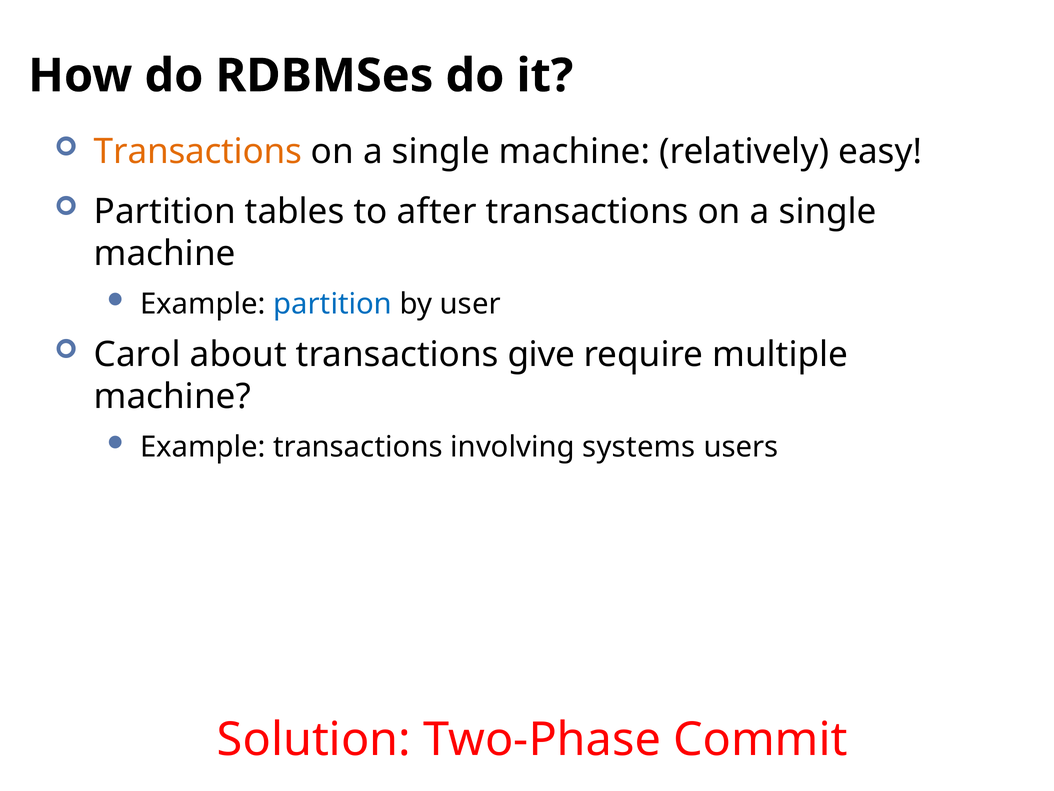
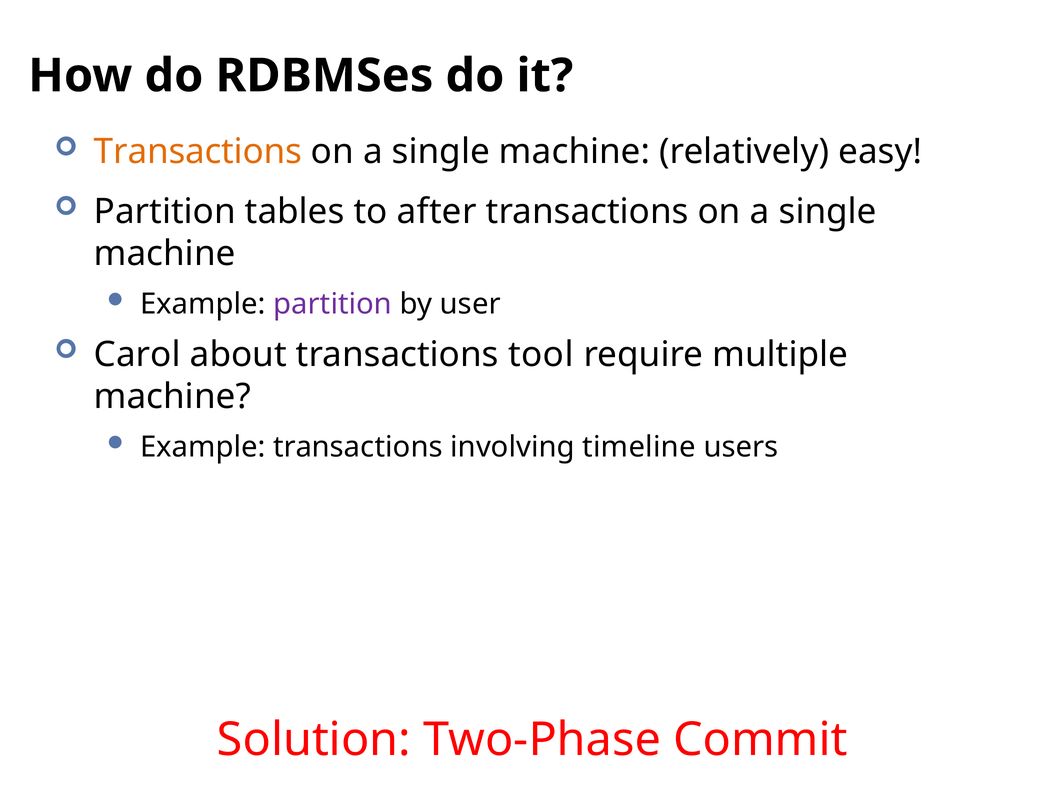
partition colour: blue -> purple (333, 304)
give: give -> tool (541, 354)
systems: systems -> timeline (639, 447)
